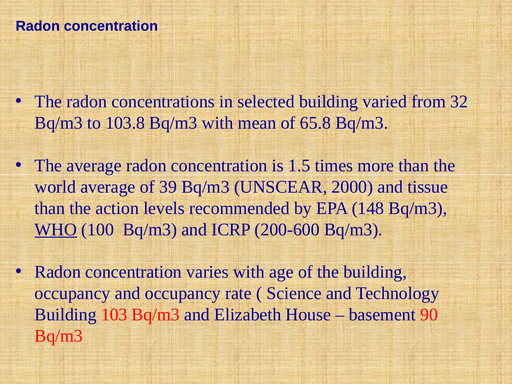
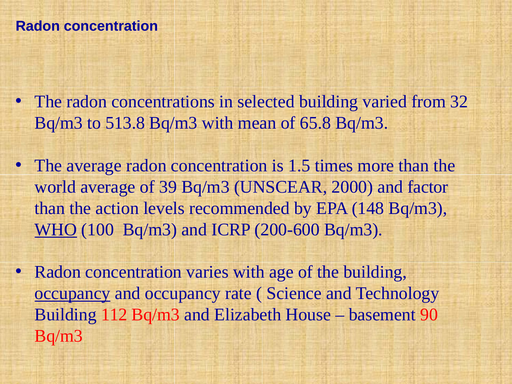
103.8: 103.8 -> 513.8 (125, 123)
tissue: tissue -> factor (428, 187)
occupancy underline: none -> present (73, 293)
103: 103 -> 112 (114, 315)
